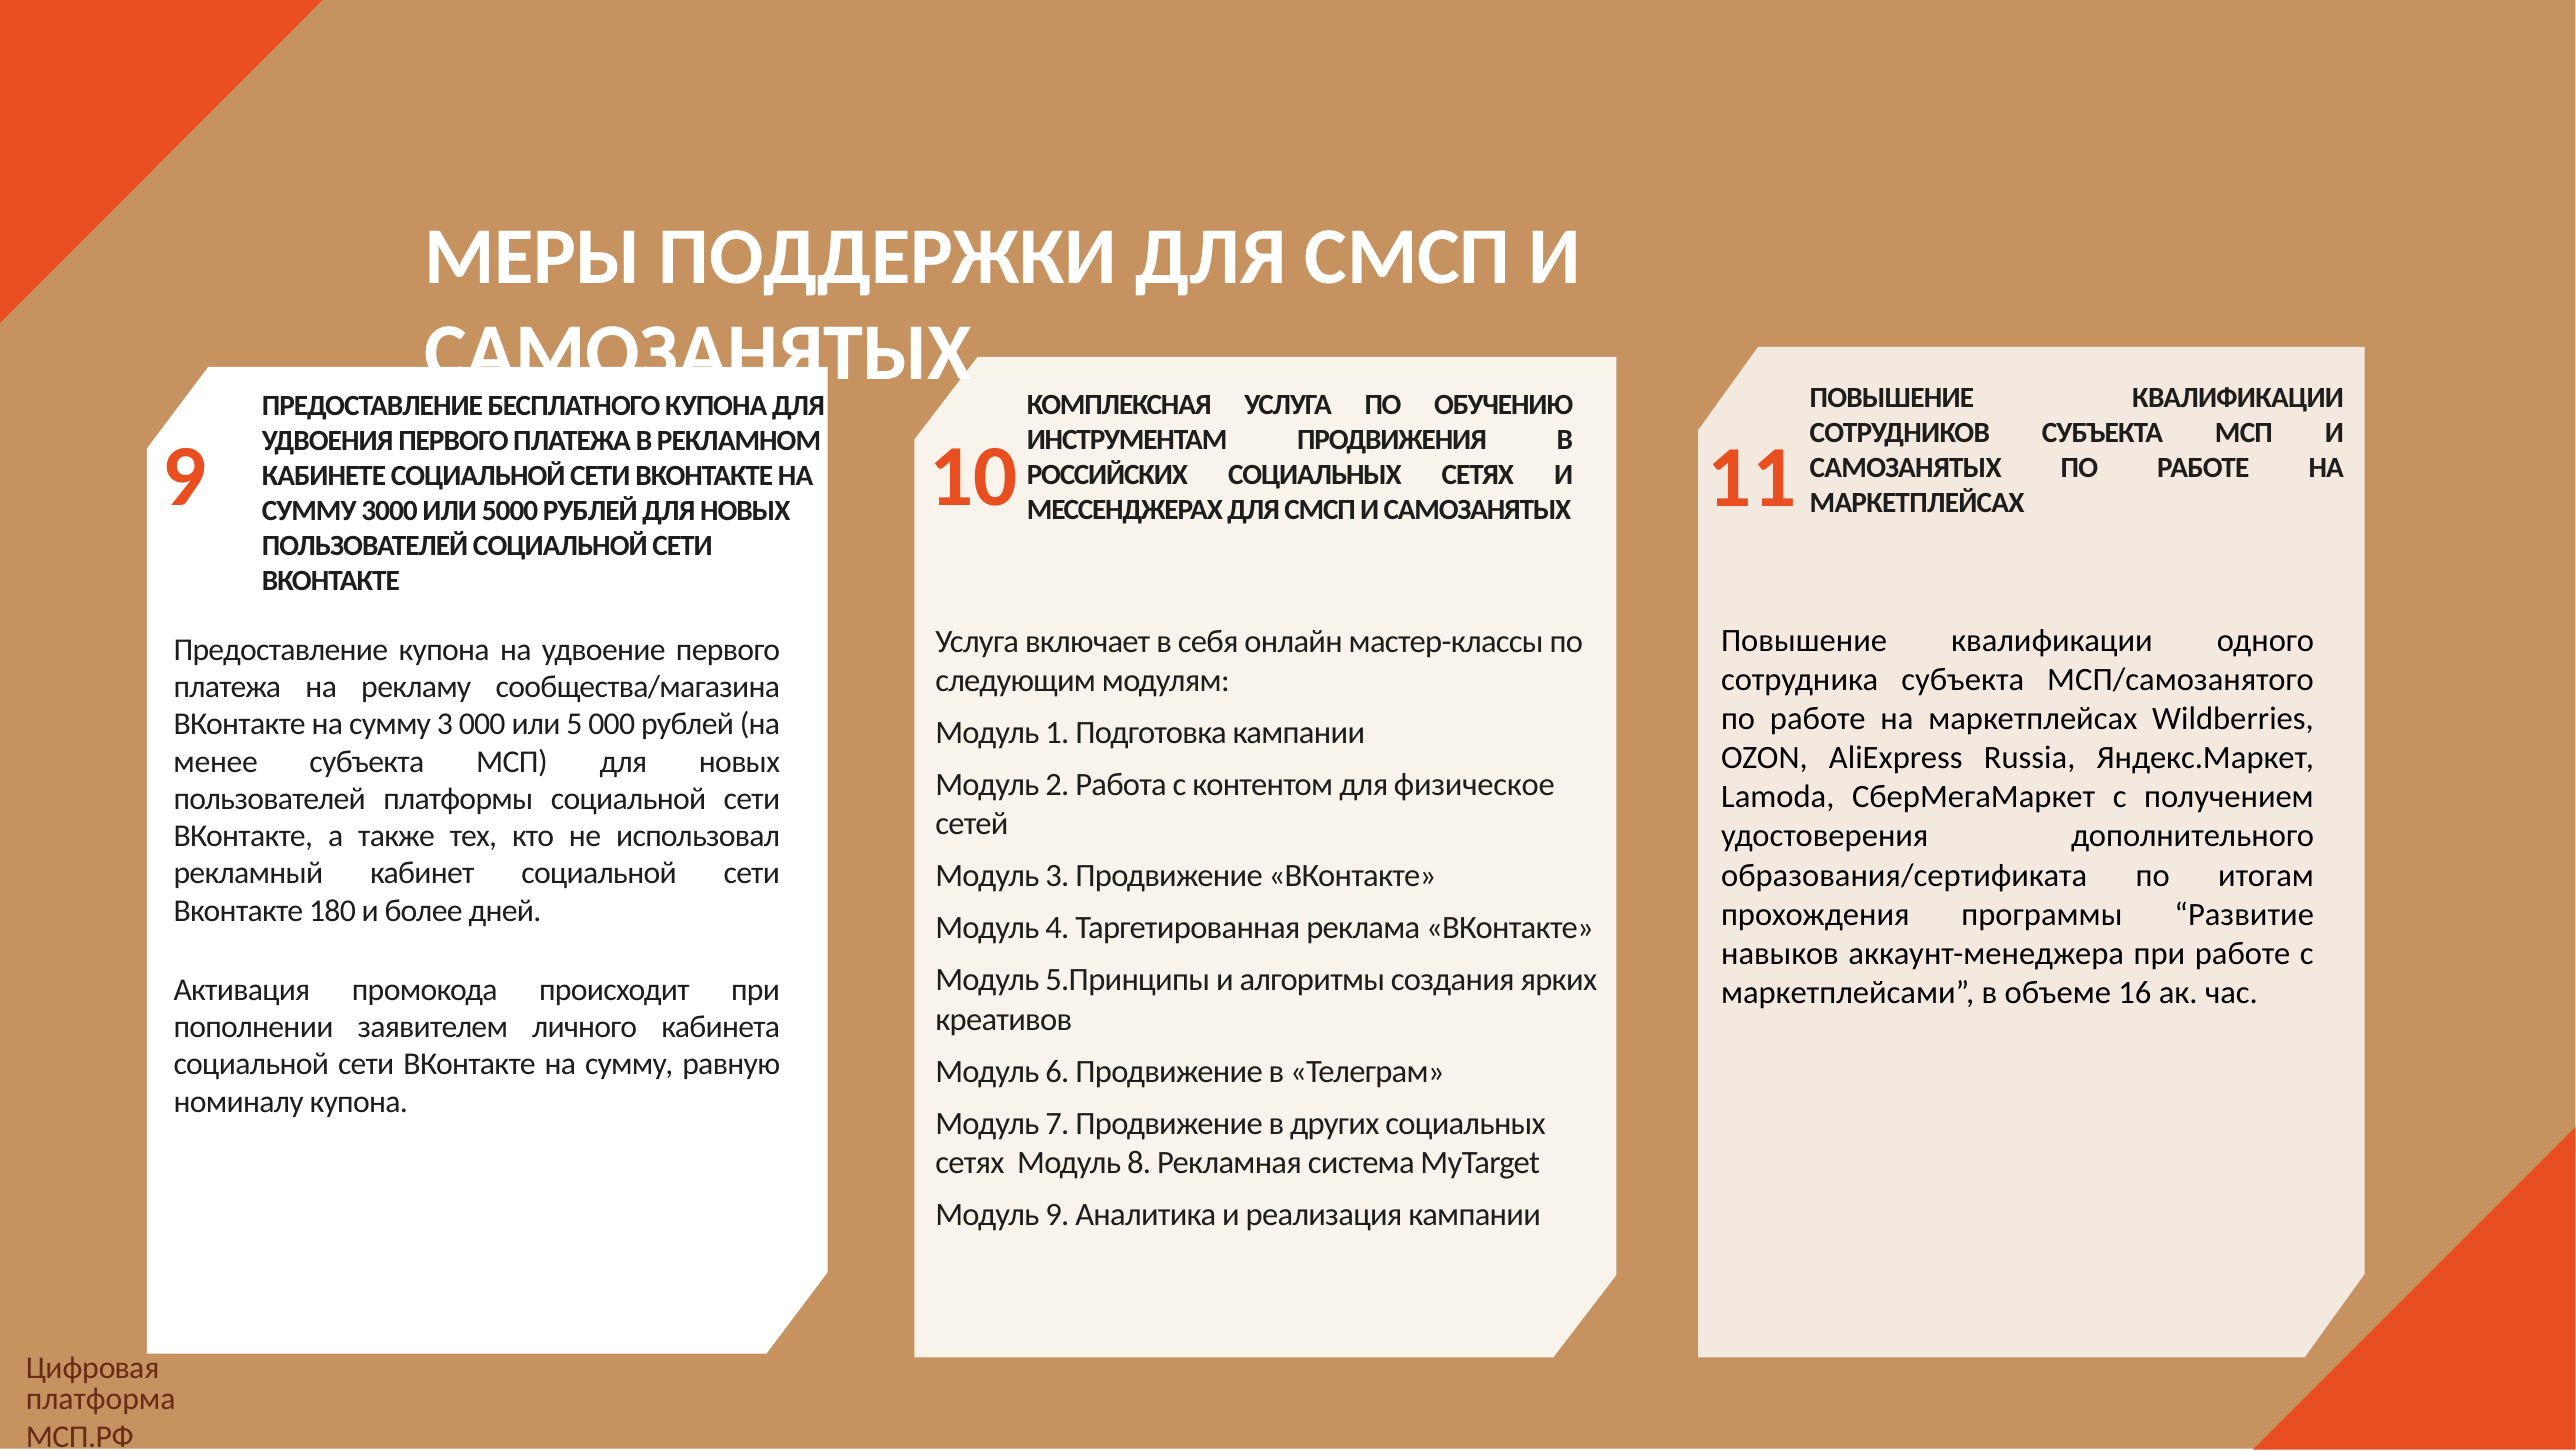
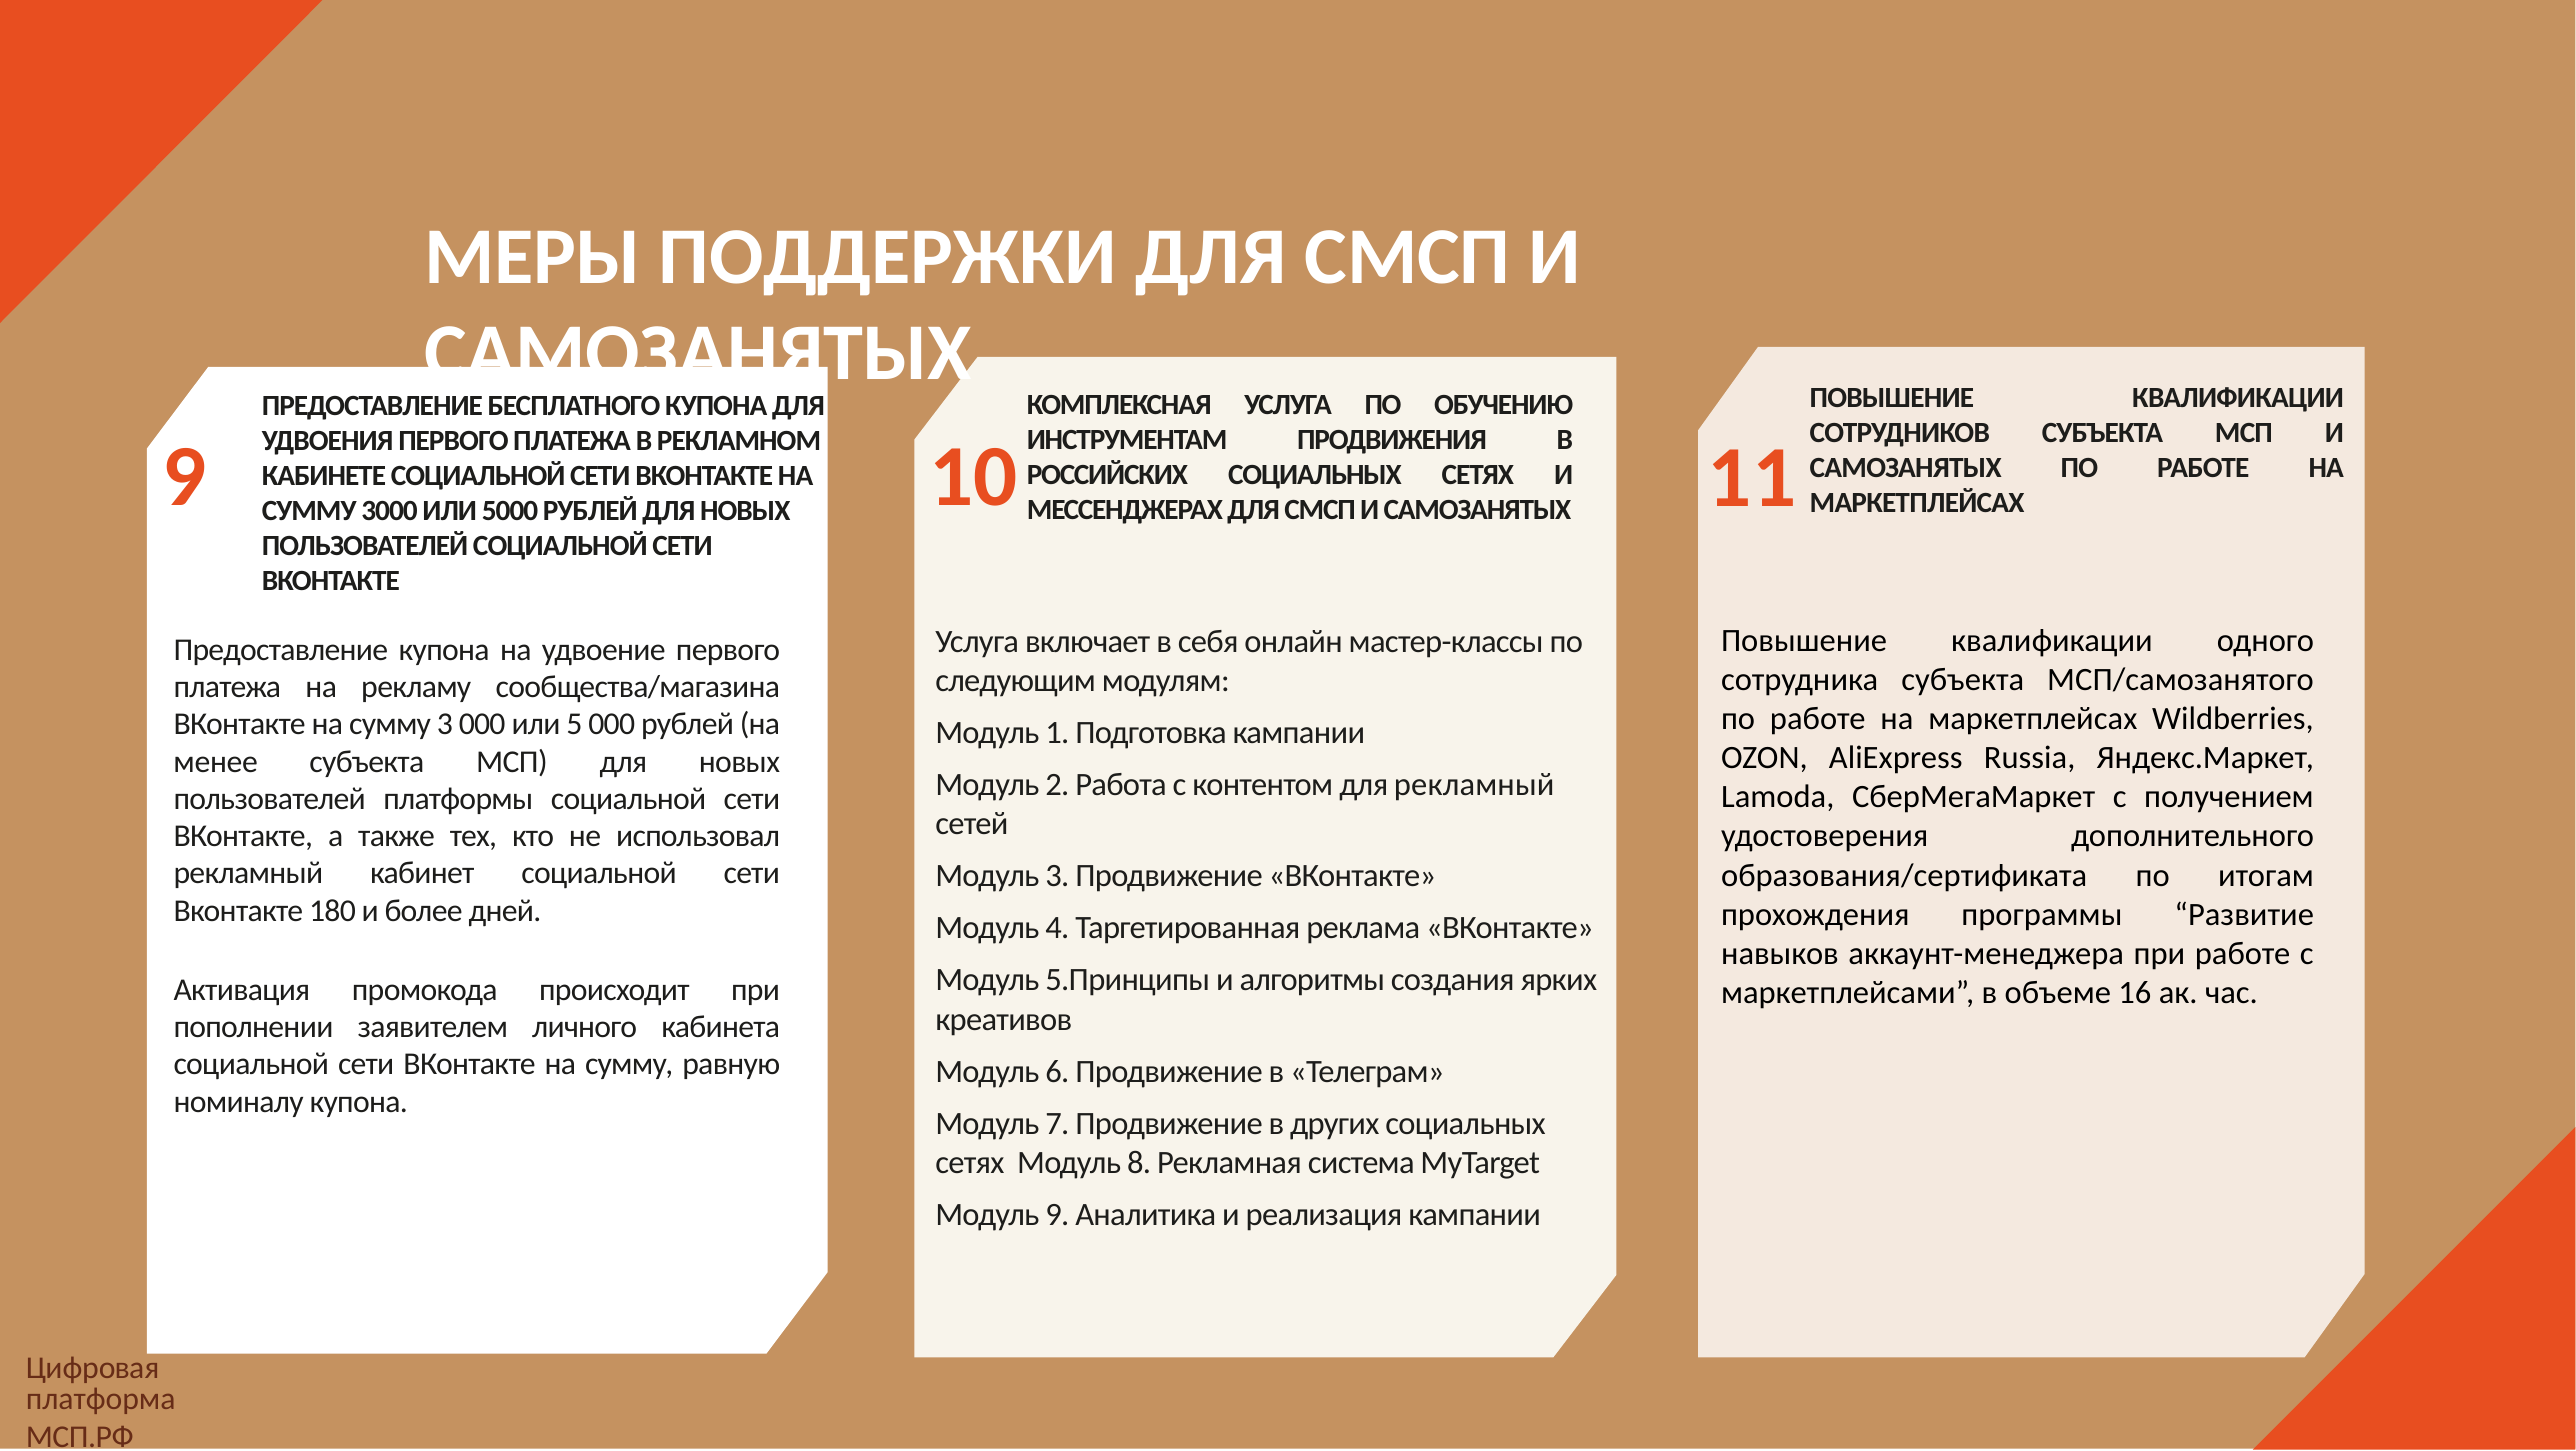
для физическое: физическое -> рекламный (1474, 785)
